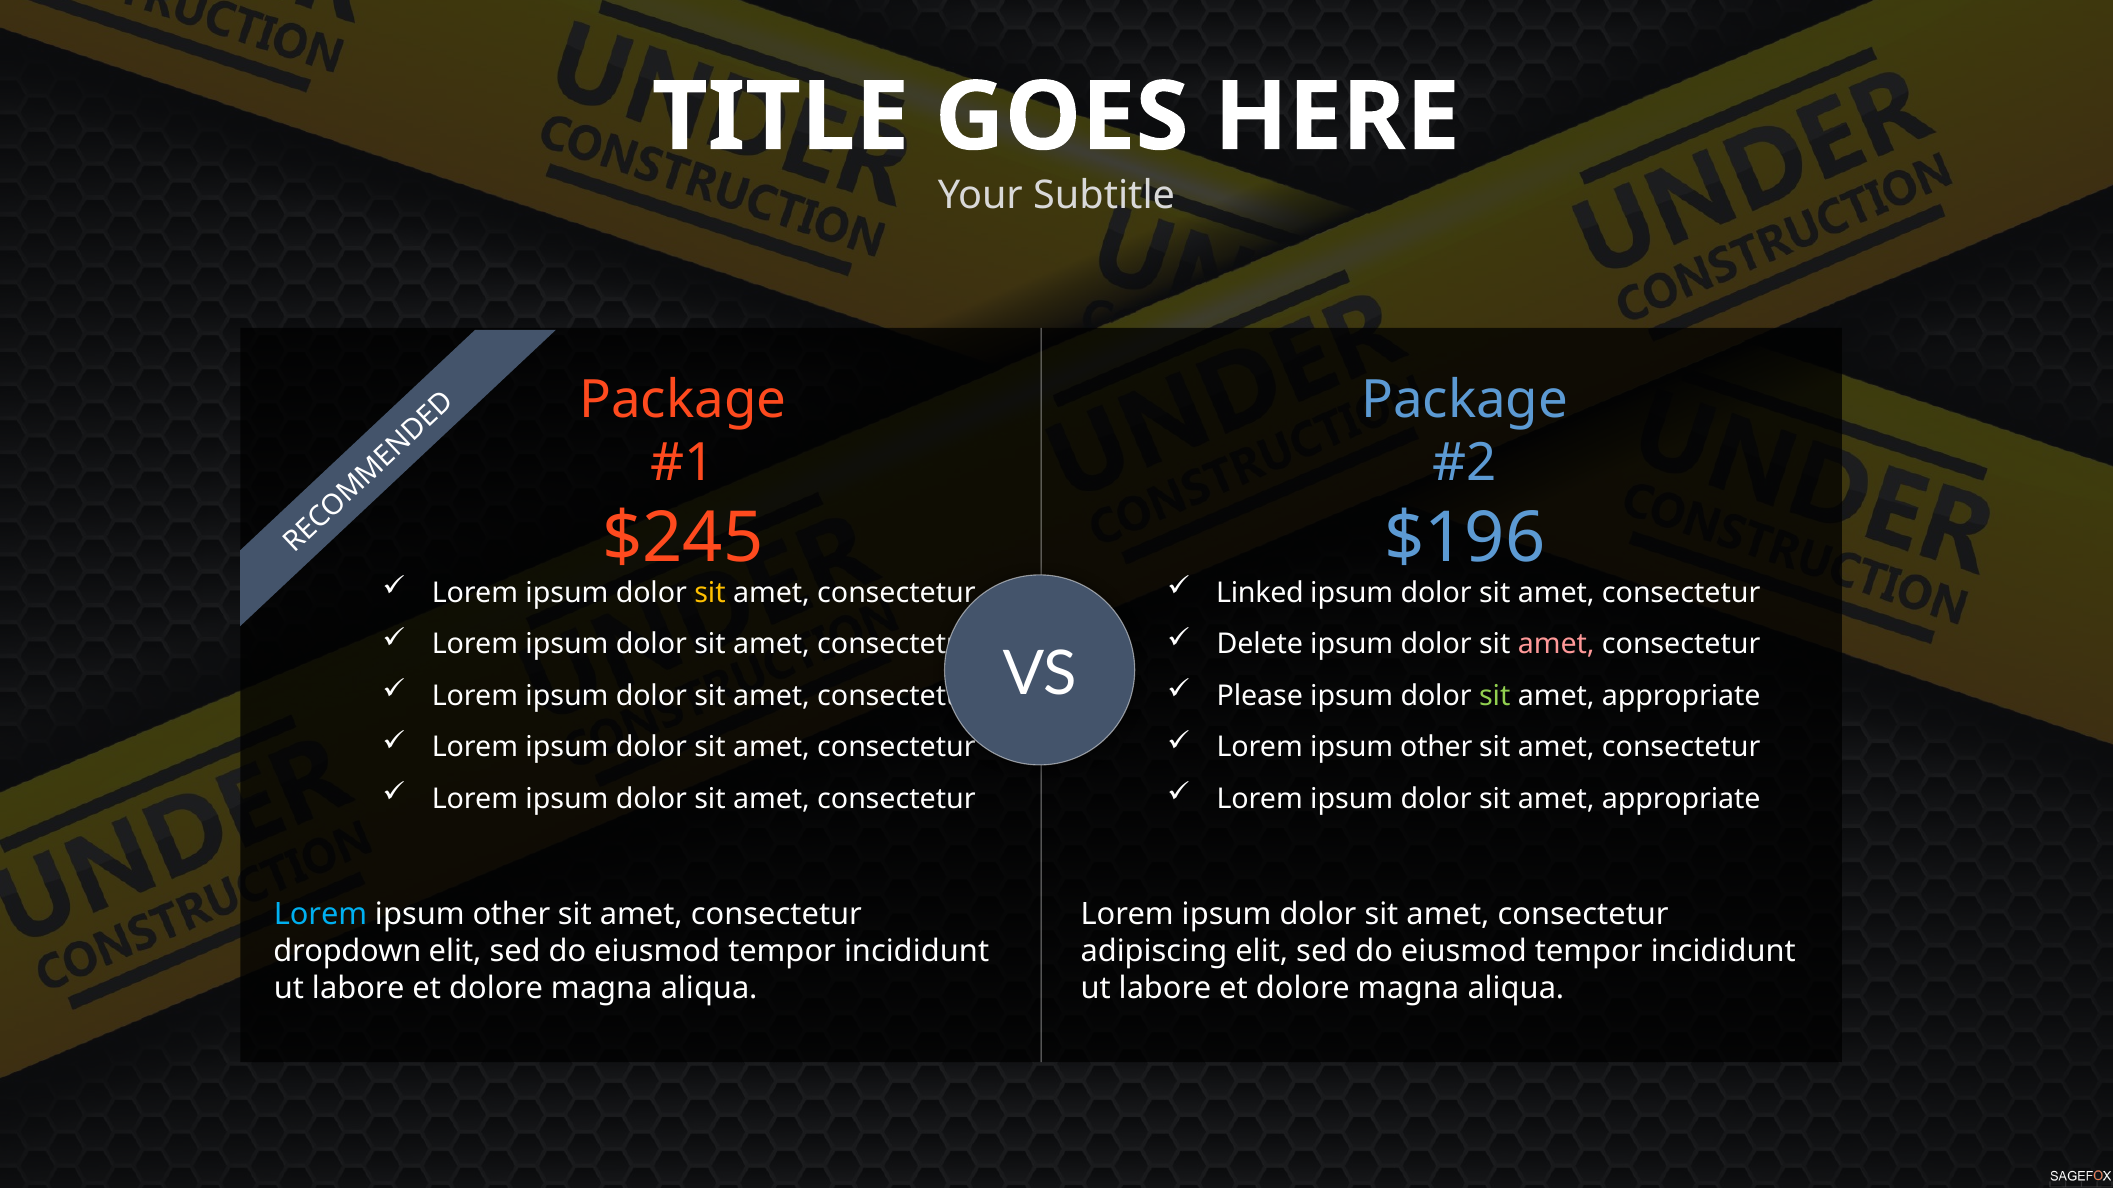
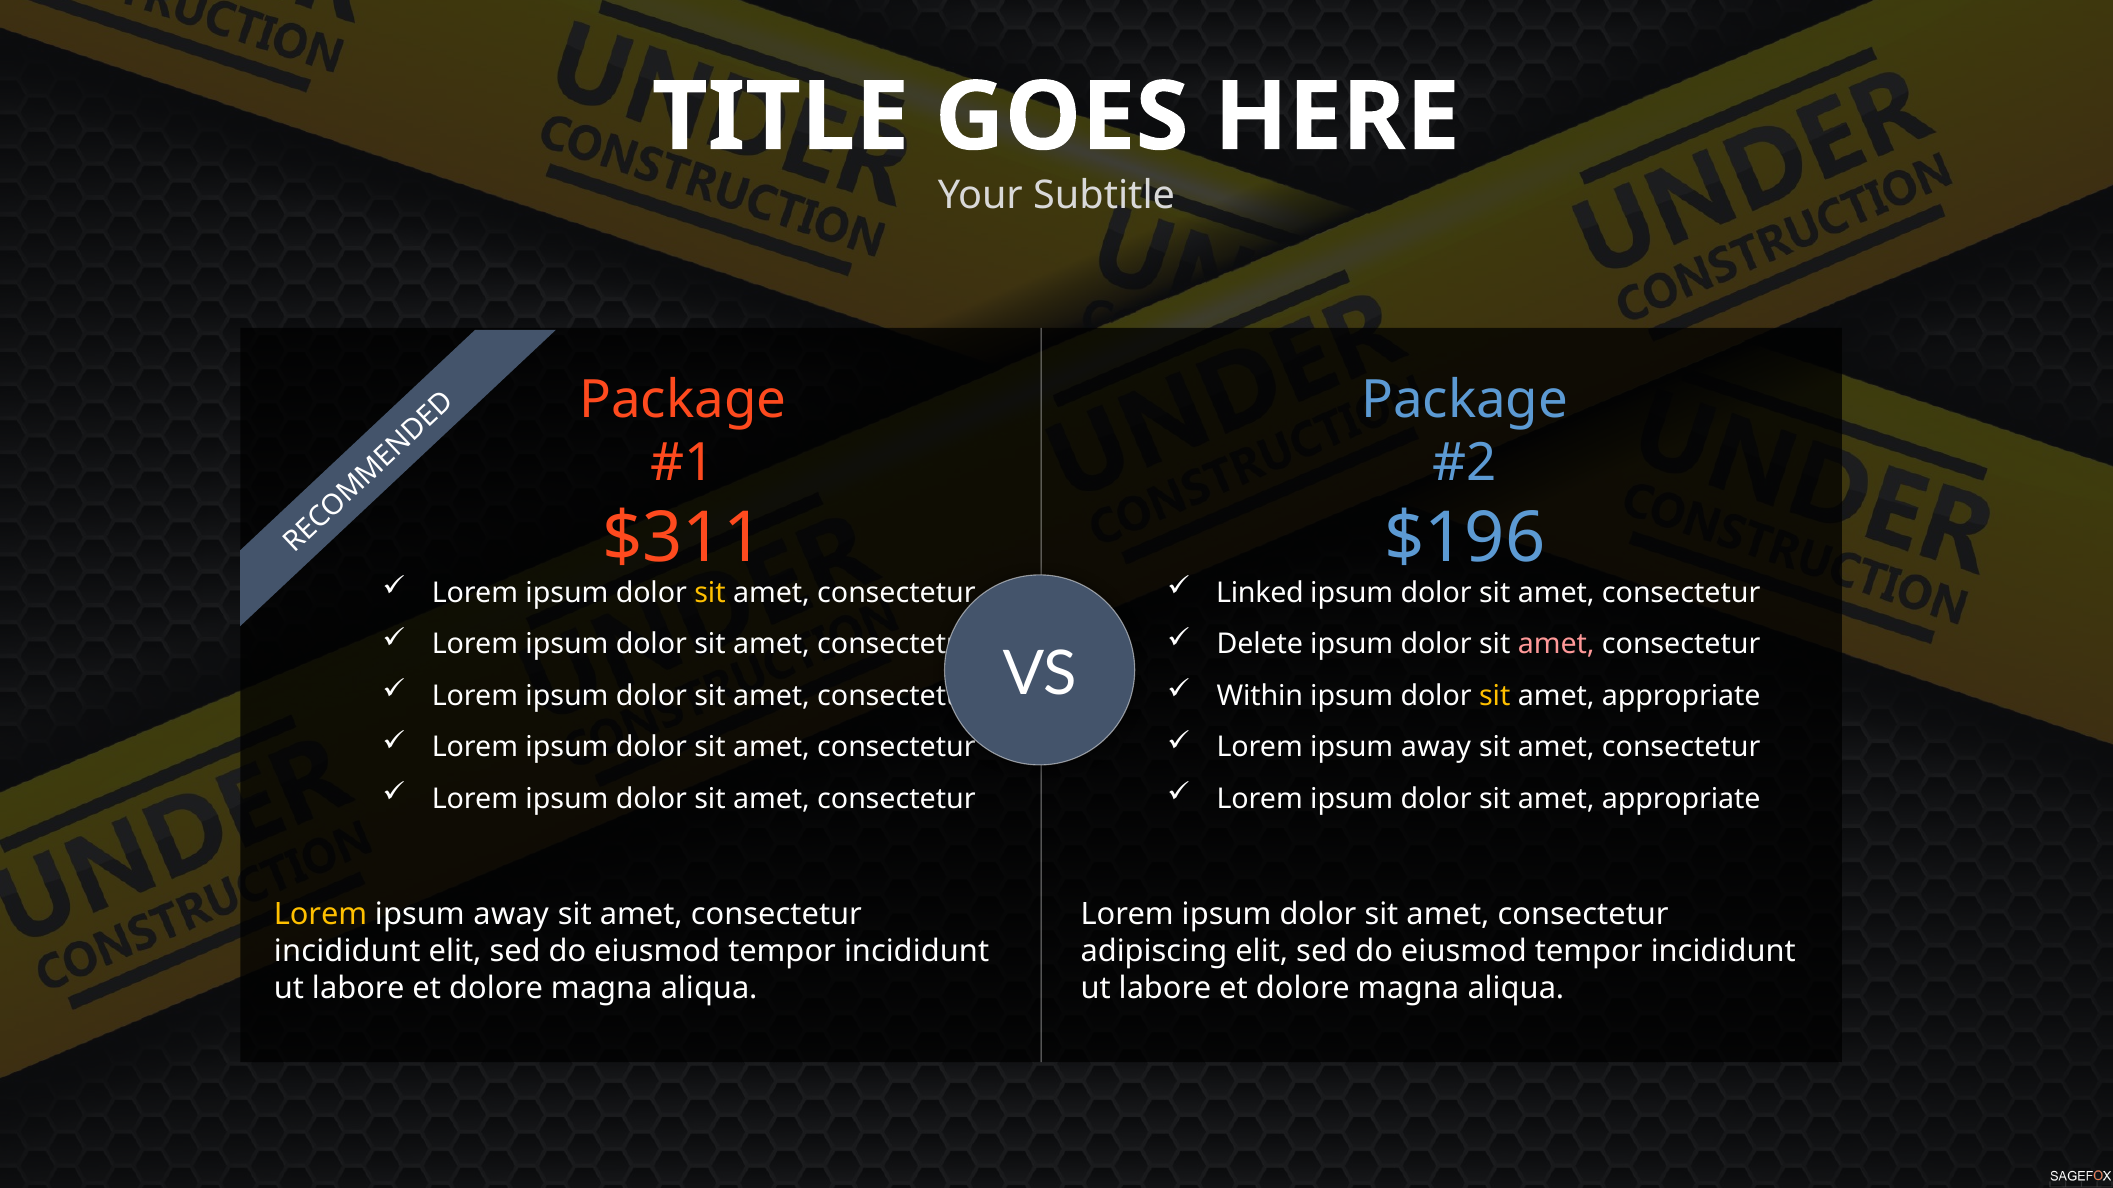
$245: $245 -> $311 (683, 539)
Please: Please -> Within (1260, 696)
sit colour: light green -> yellow (1495, 696)
other: other -> away (1436, 748)
Lorem colour: light blue -> yellow (321, 915)
other: other -> away (511, 915)
dropdown: dropdown -> incididunt (347, 952)
